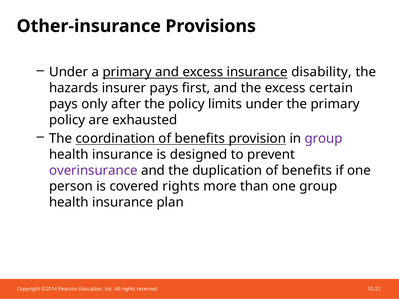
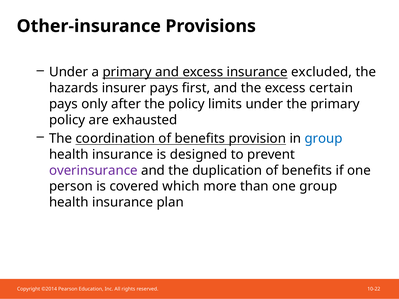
disability: disability -> excluded (322, 72)
group colour: purple -> blue (324, 139)
covered rights: rights -> which (181, 186)
